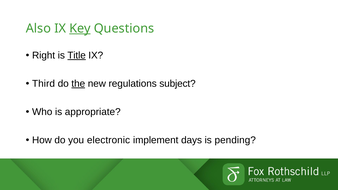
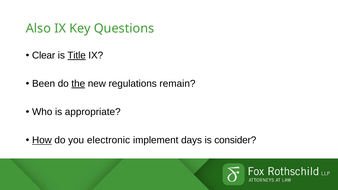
Key underline: present -> none (80, 28)
Right: Right -> Clear (44, 55)
Third: Third -> Been (44, 84)
subject: subject -> remain (177, 84)
How underline: none -> present (42, 140)
pending: pending -> consider (235, 140)
